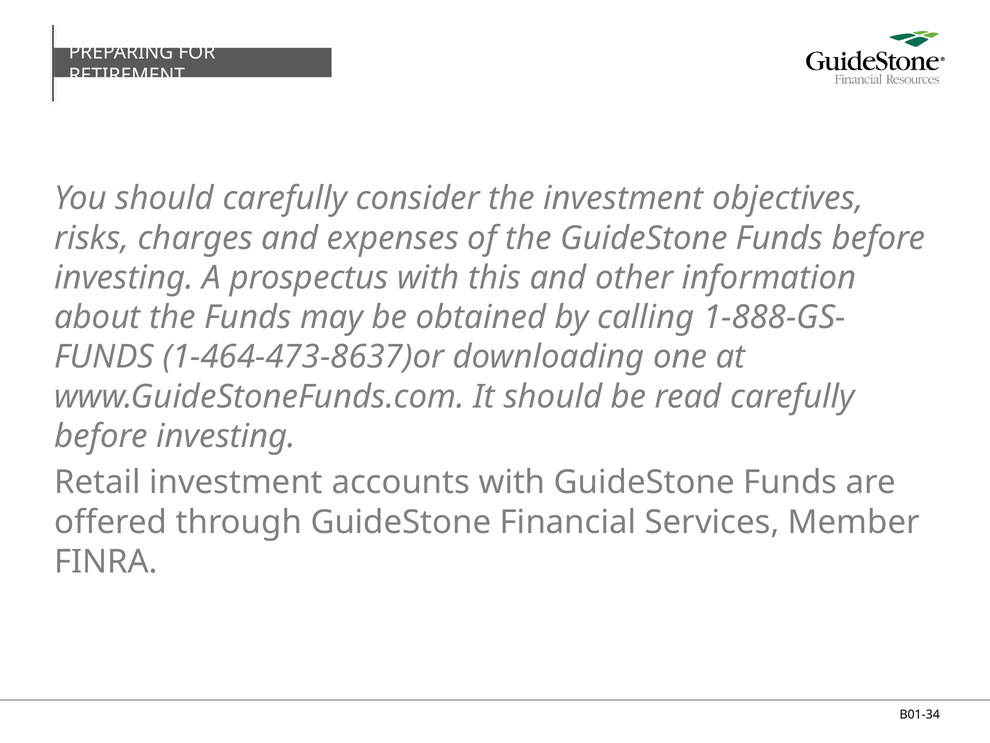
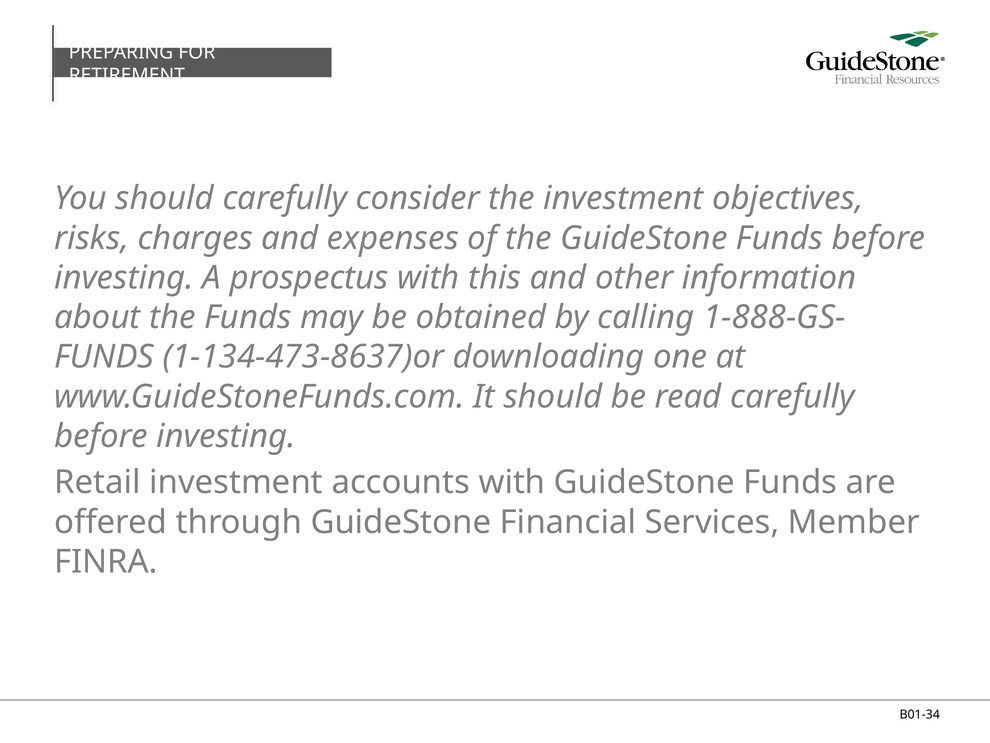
1-464-473-8637)or: 1-464-473-8637)or -> 1-134-473-8637)or (304, 357)
